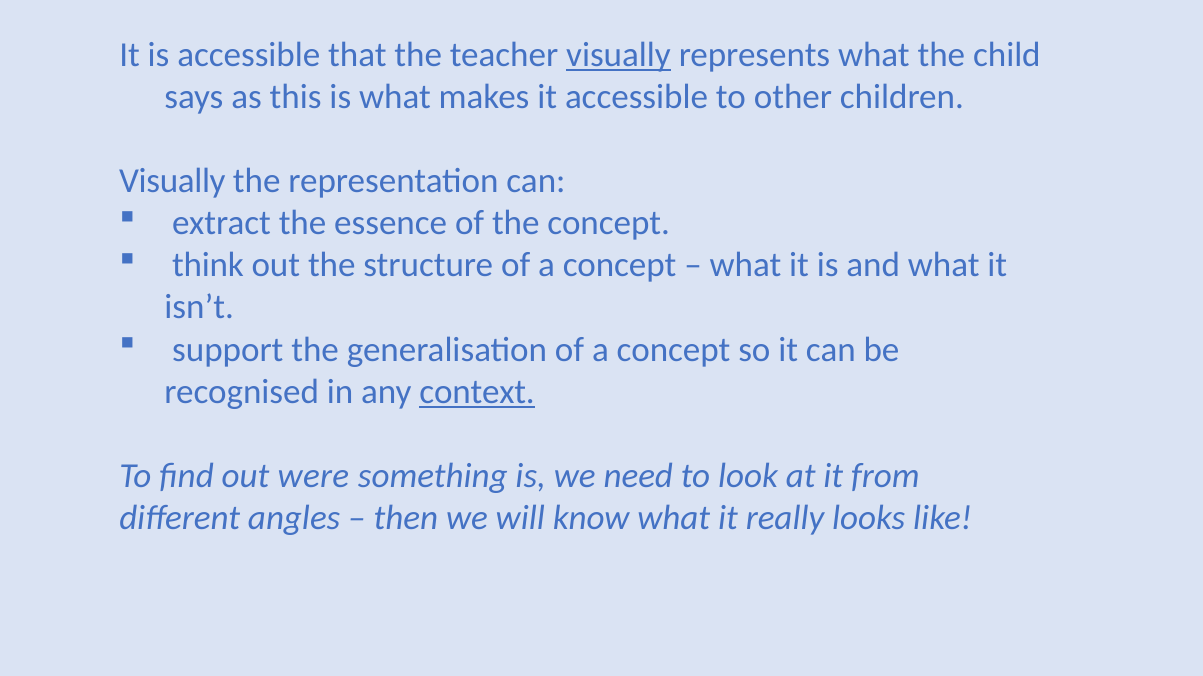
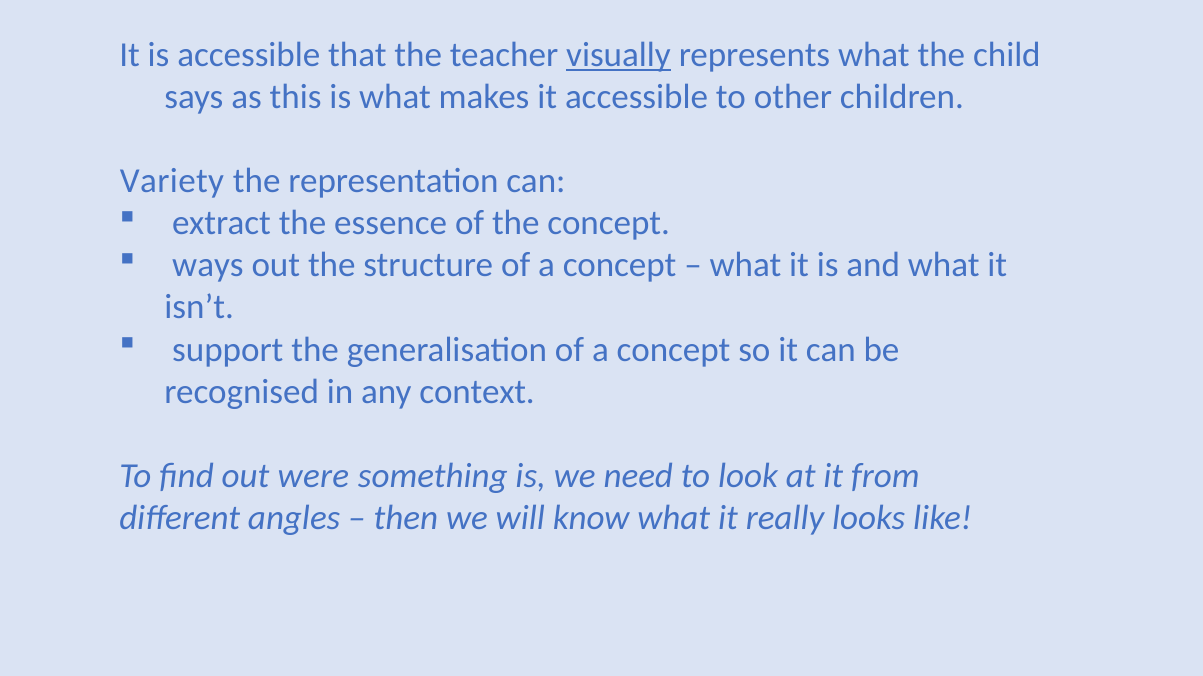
Visually: Visually -> Variety (172, 181)
think: think -> ways (208, 266)
context underline: present -> none (477, 392)
